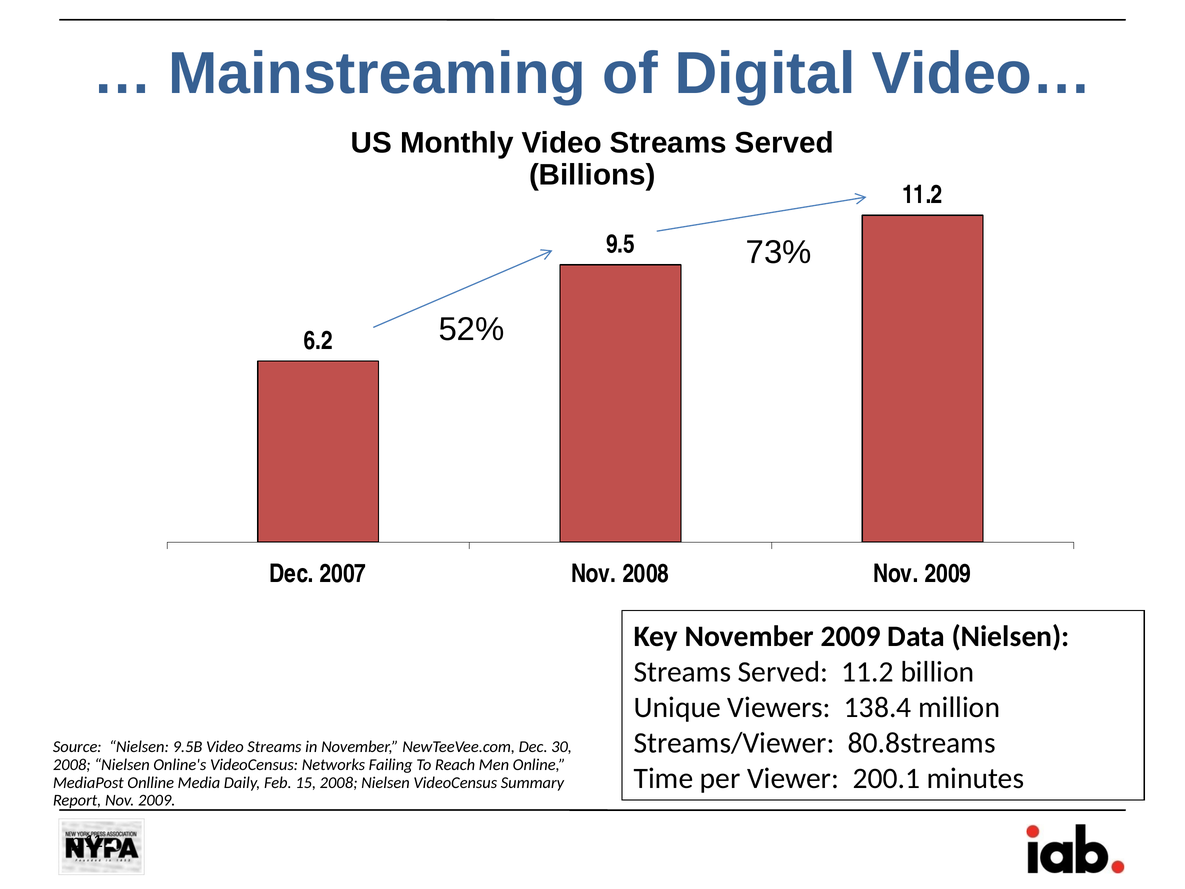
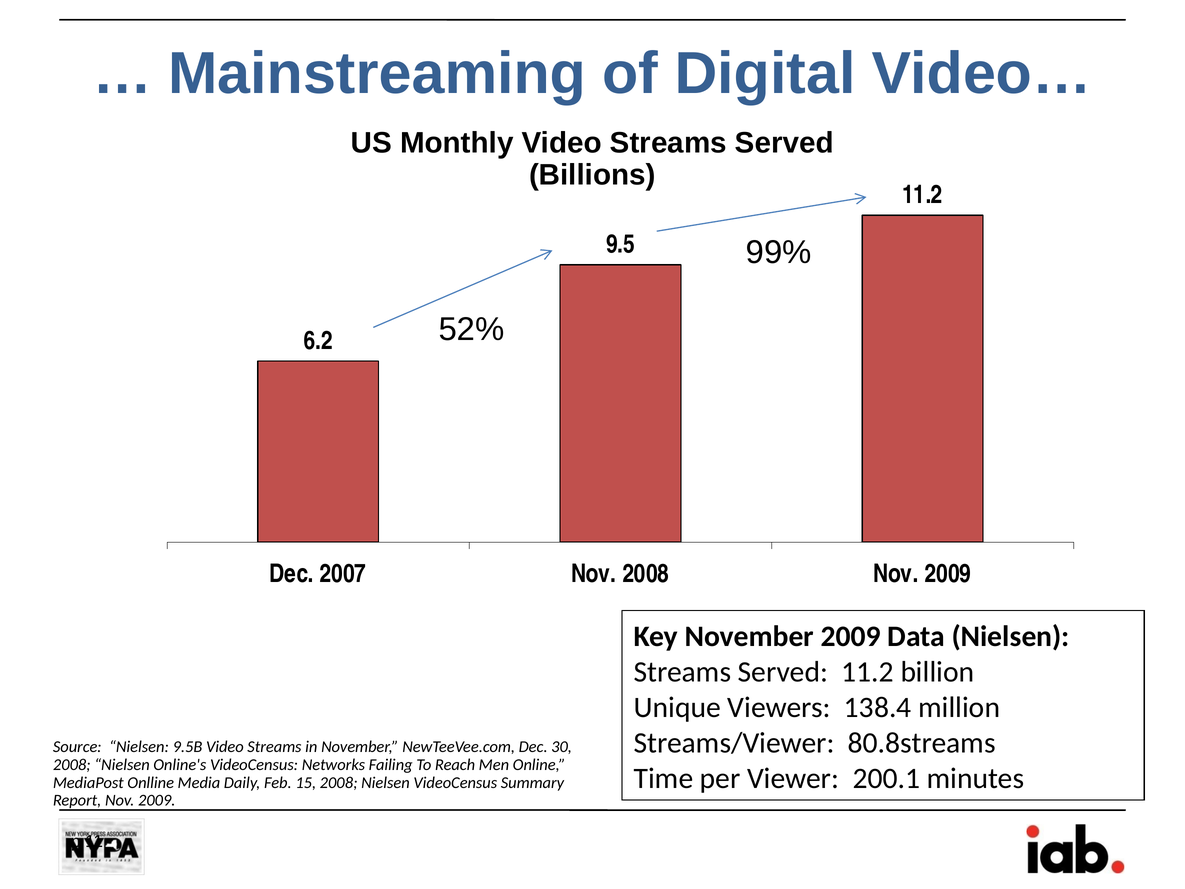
73%: 73% -> 99% (779, 252)
